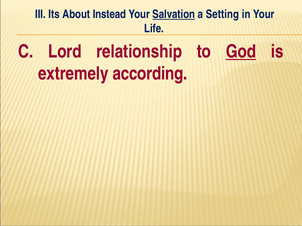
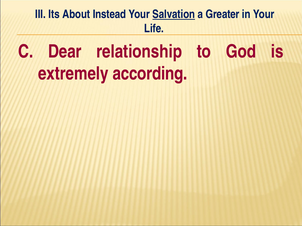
Setting: Setting -> Greater (223, 14)
Lord: Lord -> Dear (65, 52)
God underline: present -> none (241, 52)
